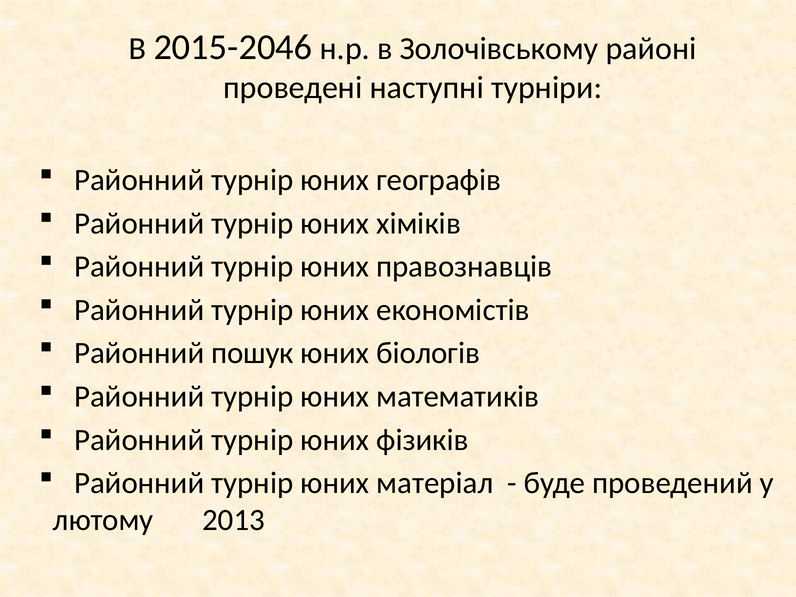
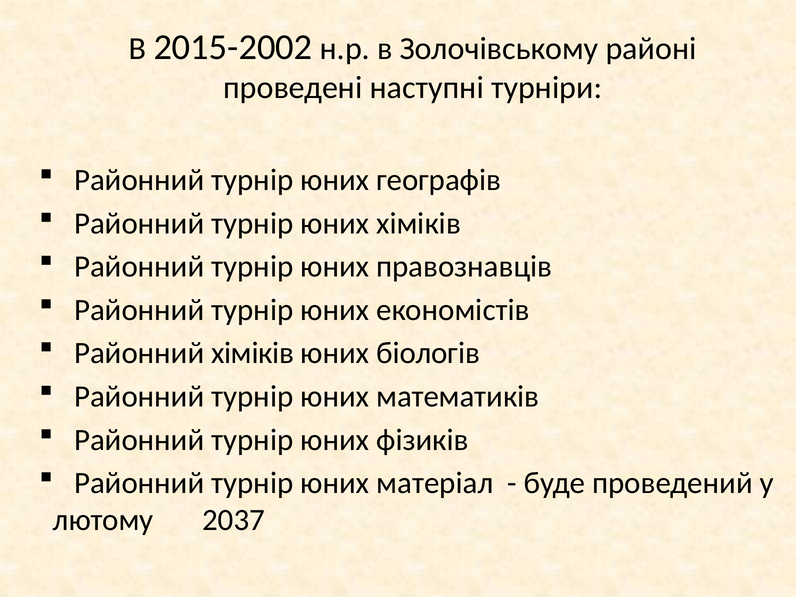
2015-2046: 2015-2046 -> 2015-2002 (233, 47)
Районний пошук: пошук -> хіміків (252, 353)
2013: 2013 -> 2037 (234, 520)
